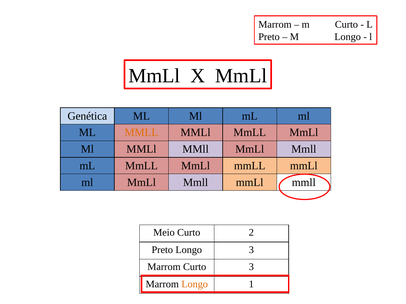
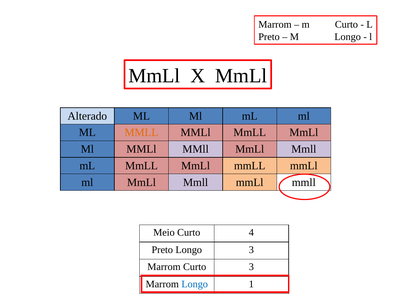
Genética: Genética -> Alterado (87, 116)
2: 2 -> 4 (251, 233)
Longo colour: orange -> blue (195, 285)
